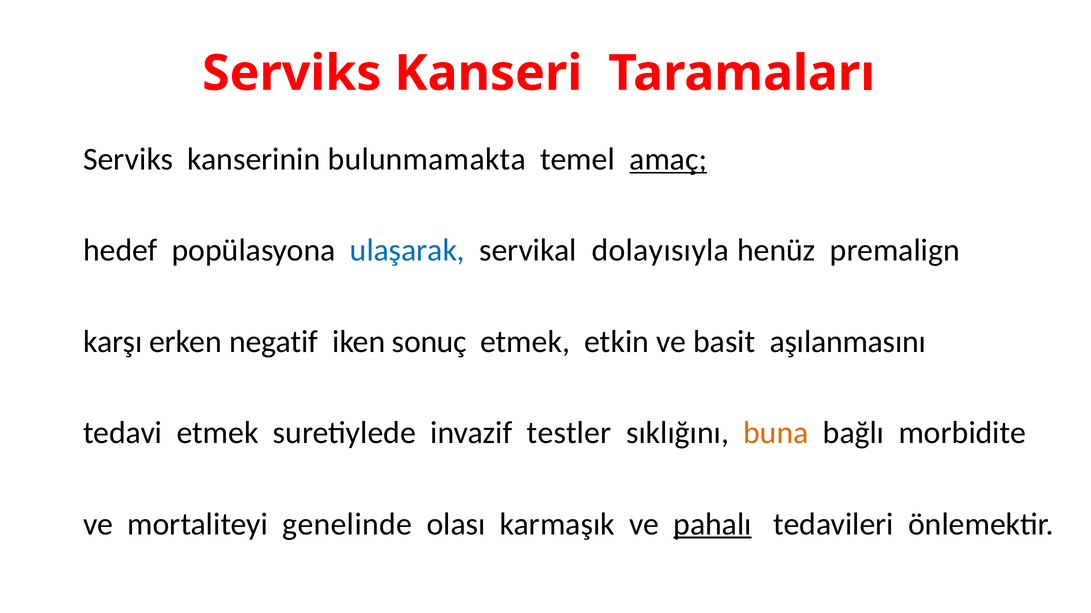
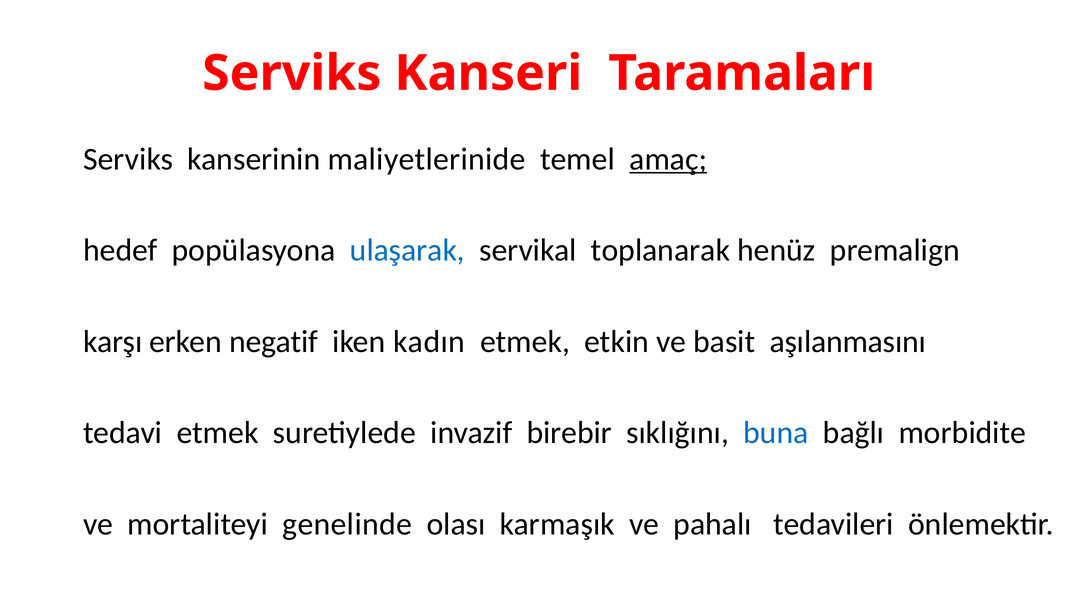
bulunmamakta: bulunmamakta -> maliyetlerinide (427, 159)
dolayısıyla: dolayısıyla -> toplanarak (661, 251)
sonuç: sonuç -> kadın (429, 342)
testler: testler -> birebir (569, 433)
buna colour: orange -> blue (776, 433)
pahalı underline: present -> none (713, 525)
